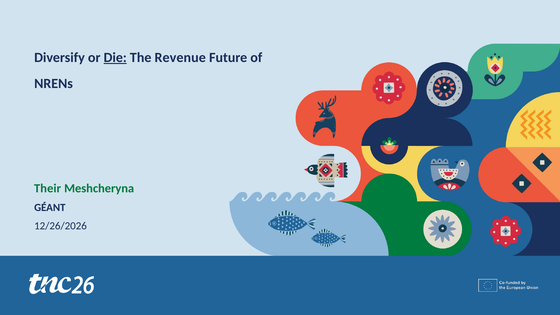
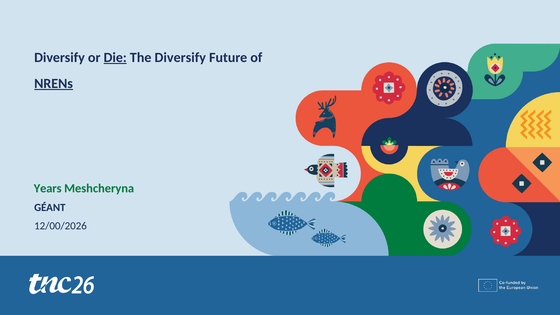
The Revenue: Revenue -> Diversify (180, 58)
NRENs underline: none -> present (54, 83)
Their: Their -> Years (48, 188)
12/26/2026: 12/26/2026 -> 12/00/2026 (61, 226)
